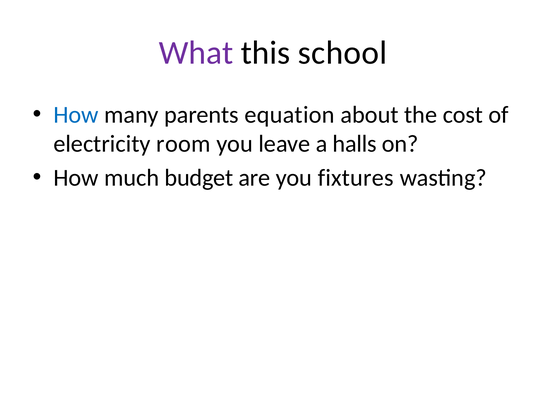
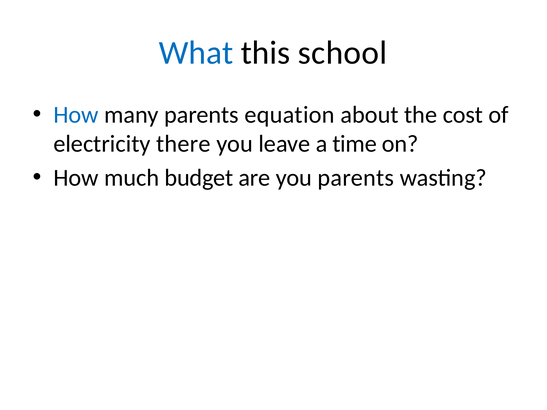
What colour: purple -> blue (196, 53)
room: room -> there (183, 144)
halls: halls -> time (355, 144)
you fixtures: fixtures -> parents (356, 178)
